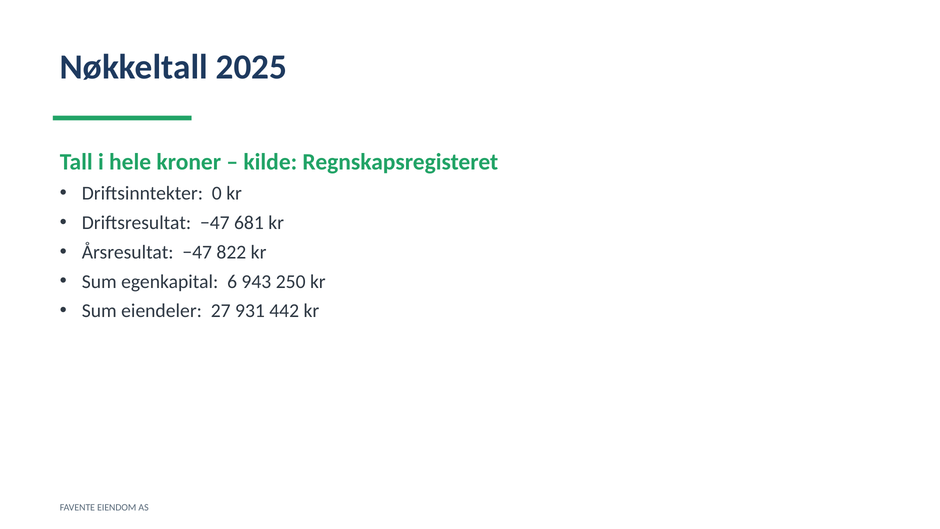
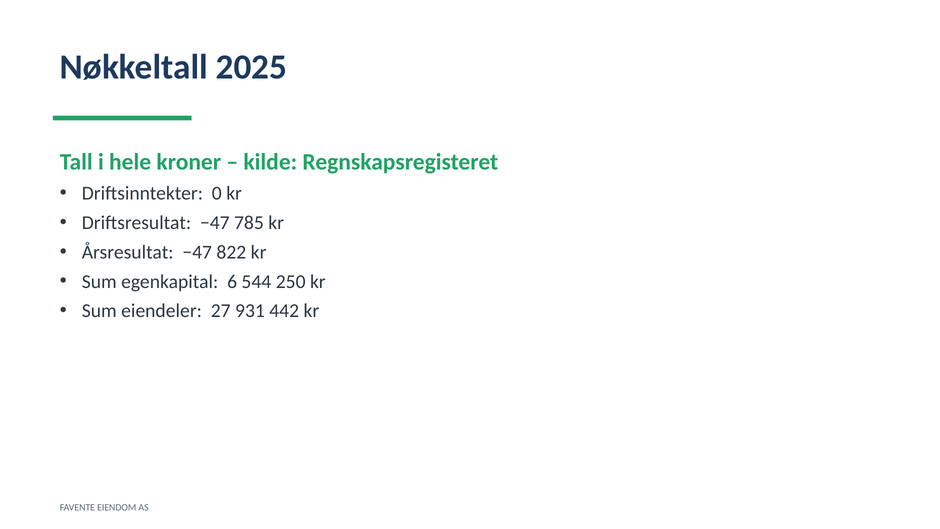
681: 681 -> 785 (249, 223)
943: 943 -> 544 (256, 281)
